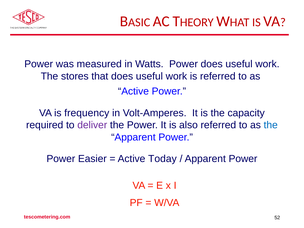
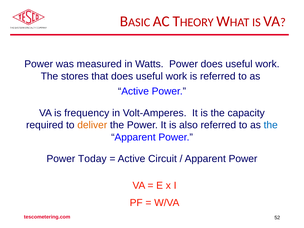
deliver colour: purple -> orange (92, 125)
Easier: Easier -> Today (92, 159)
Today: Today -> Circuit (162, 159)
